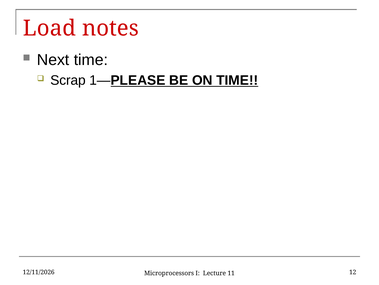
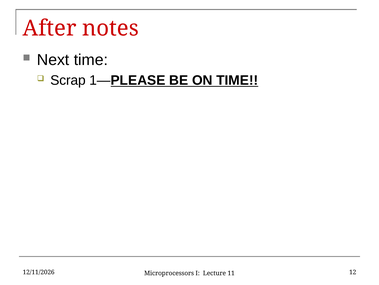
Load: Load -> After (50, 28)
